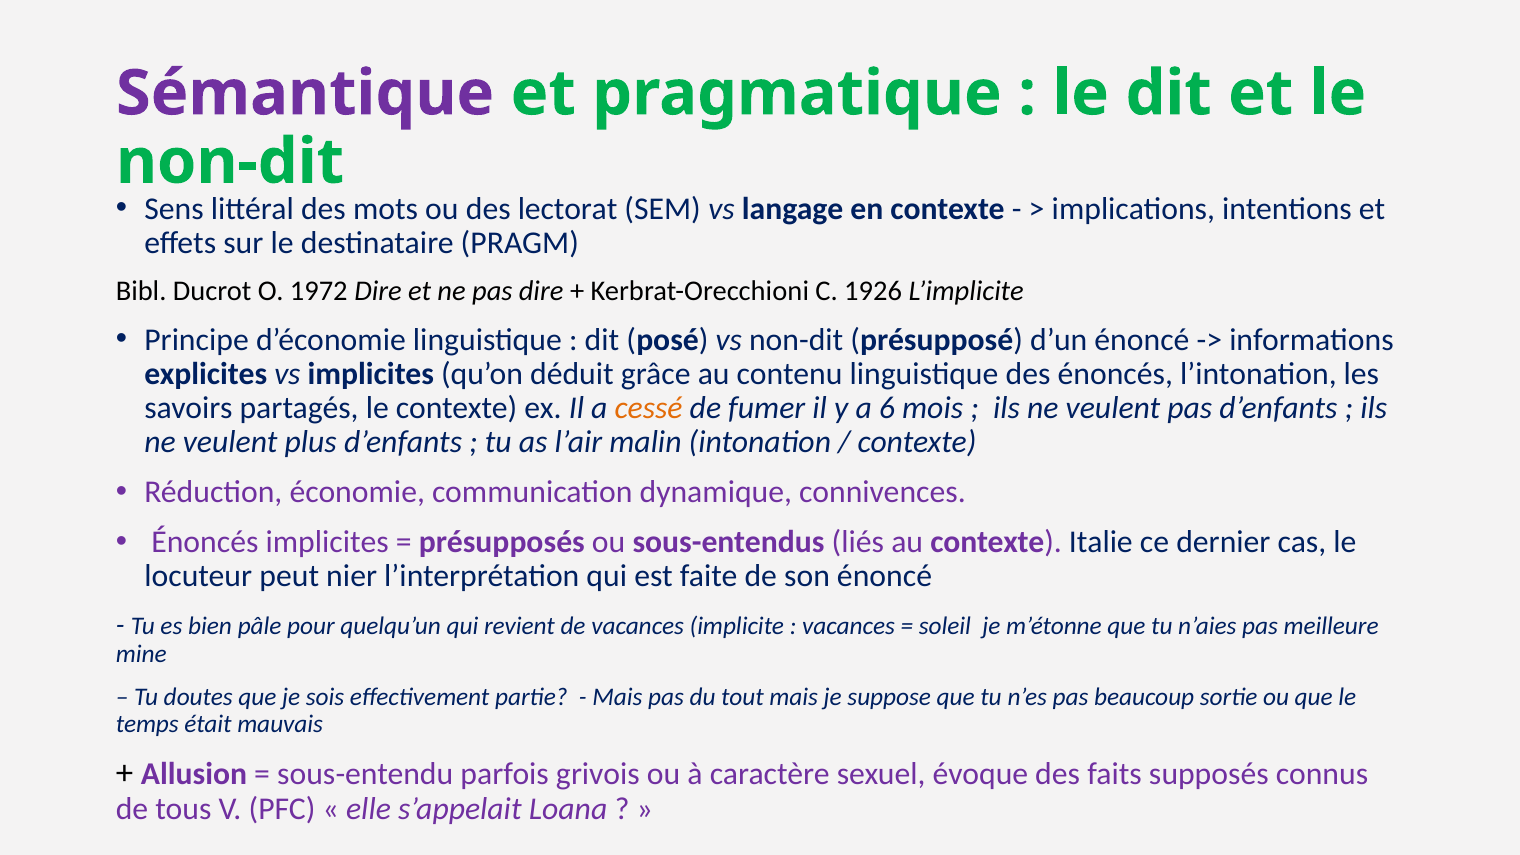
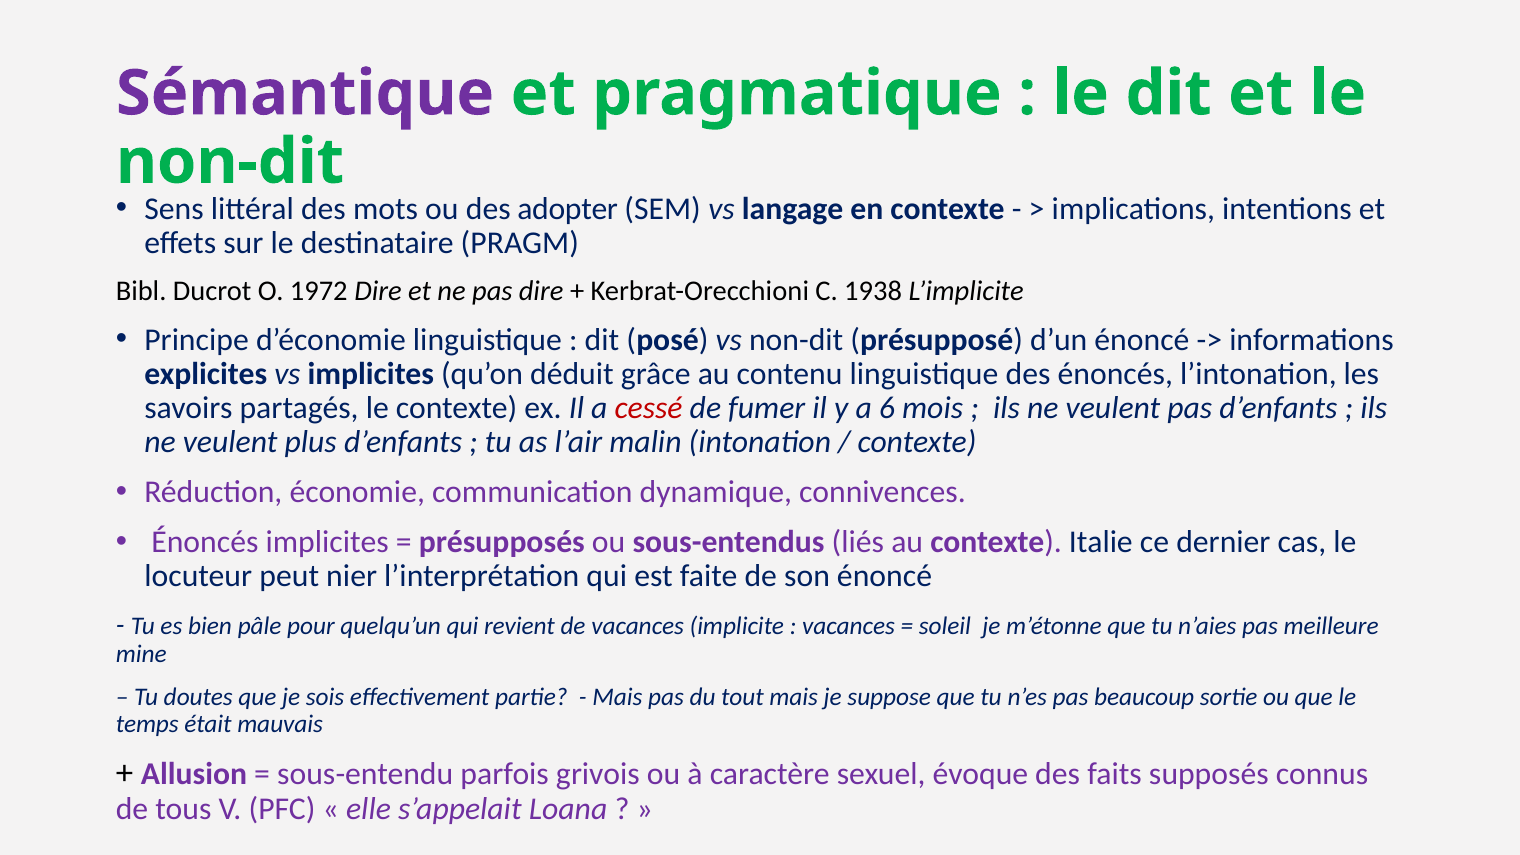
lectorat: lectorat -> adopter (568, 209)
1926: 1926 -> 1938 (873, 291)
cessé colour: orange -> red (649, 408)
